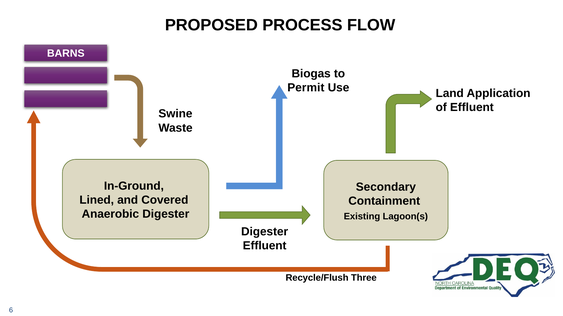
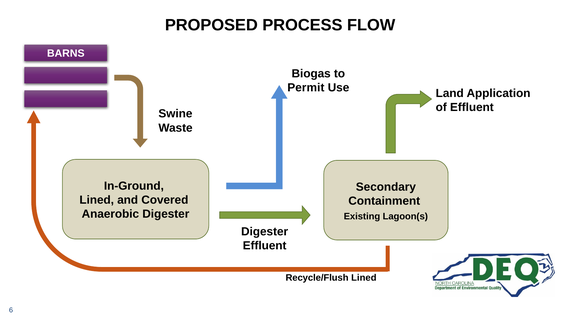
Recycle/Flush Three: Three -> Lined (364, 278)
